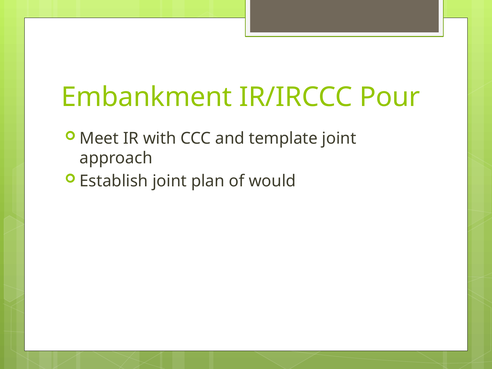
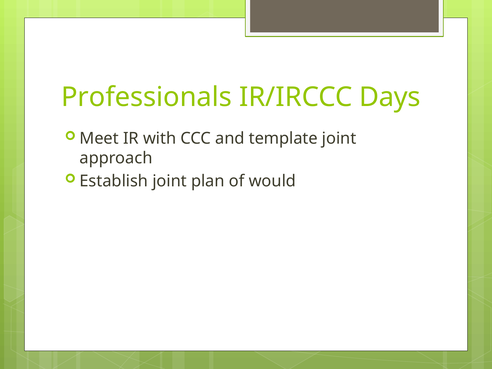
Embankment: Embankment -> Professionals (147, 97)
Pour: Pour -> Days (390, 97)
